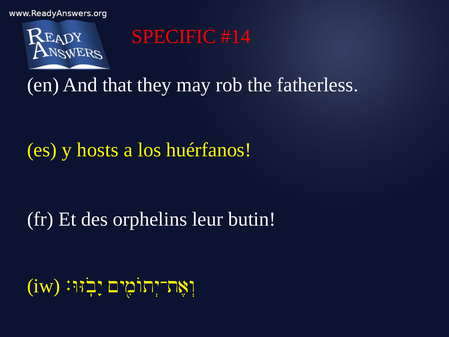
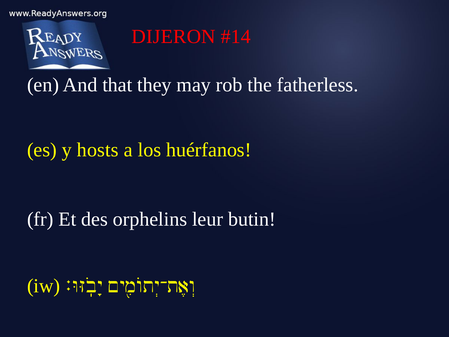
SPECIFIC: SPECIFIC -> DIJERON (174, 36)
